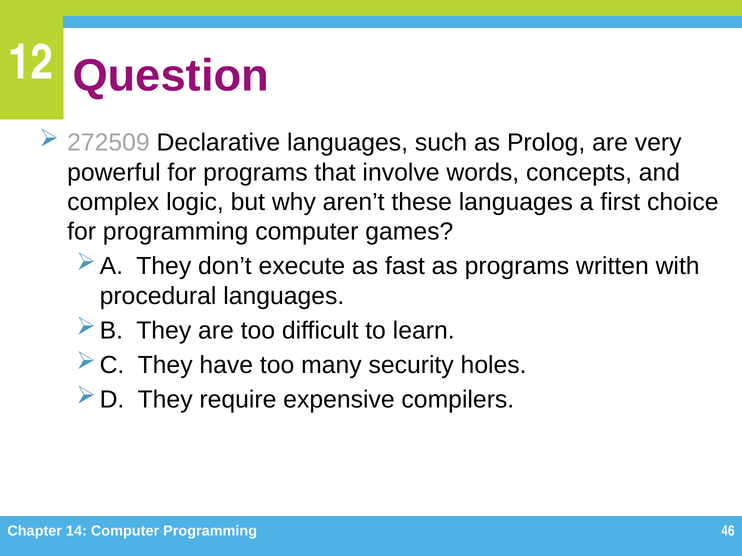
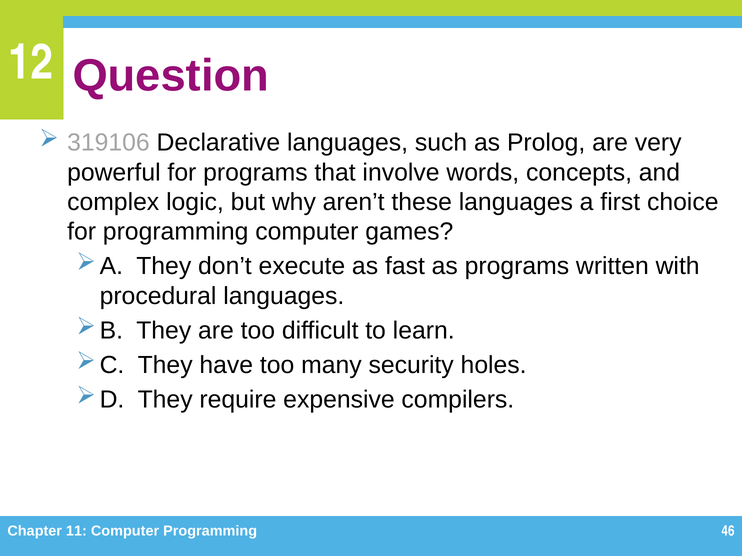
272509: 272509 -> 319106 (108, 143)
14: 14 -> 11 (76, 531)
